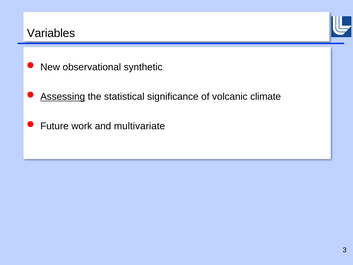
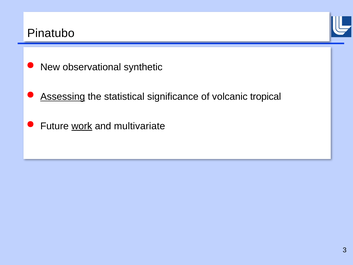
Variables: Variables -> Pinatubo (51, 33)
climate: climate -> tropical (266, 97)
work underline: none -> present (82, 126)
